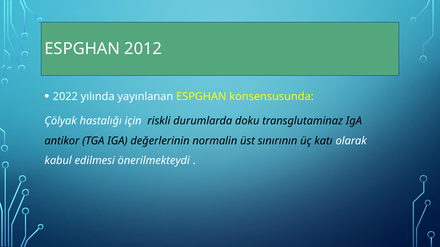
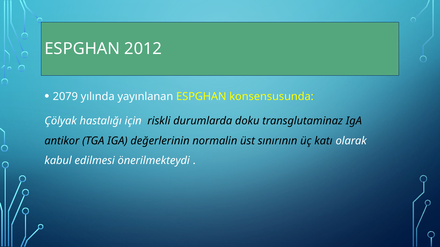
2022: 2022 -> 2079 (65, 97)
